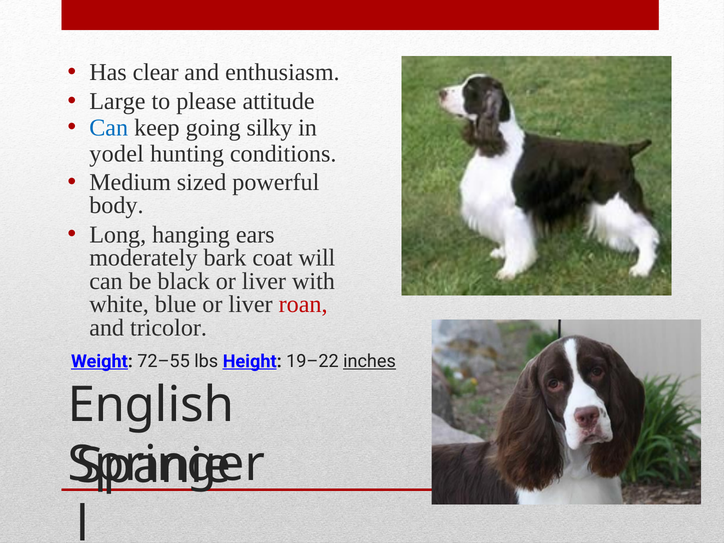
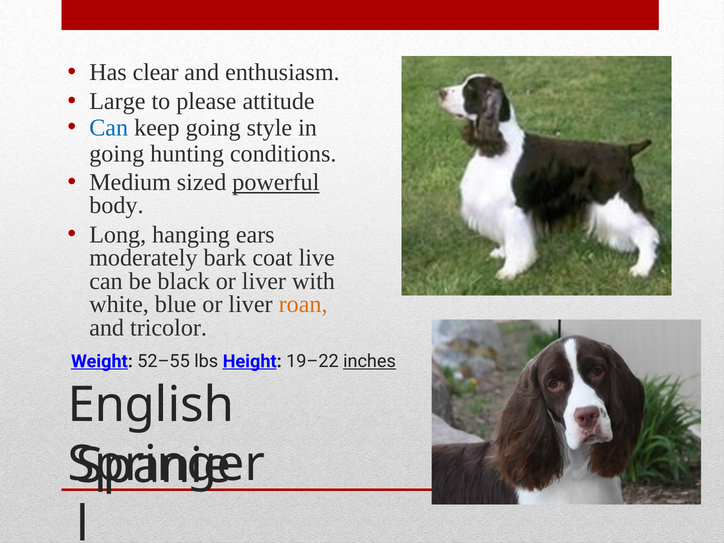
silky: silky -> style (269, 128)
yodel: yodel -> going (117, 154)
powerful underline: none -> present (276, 182)
will: will -> live (317, 258)
roan colour: red -> orange (303, 304)
72–55: 72–55 -> 52–55 (164, 361)
